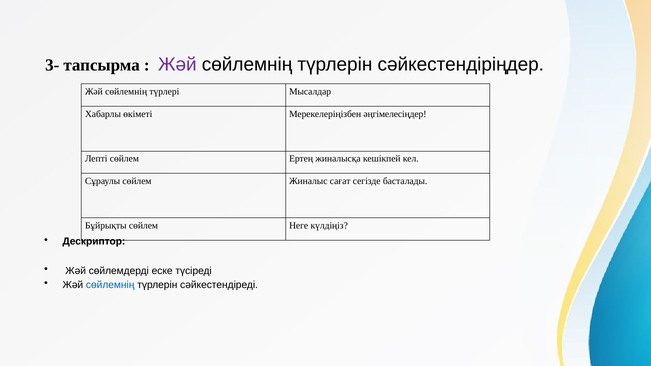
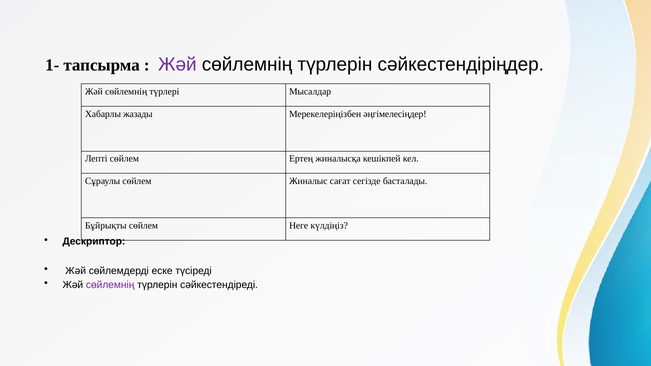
3-: 3- -> 1- (52, 65)
өкіметі: өкіметі -> жазады (138, 114)
сөйлемнің colour: blue -> purple (110, 285)
